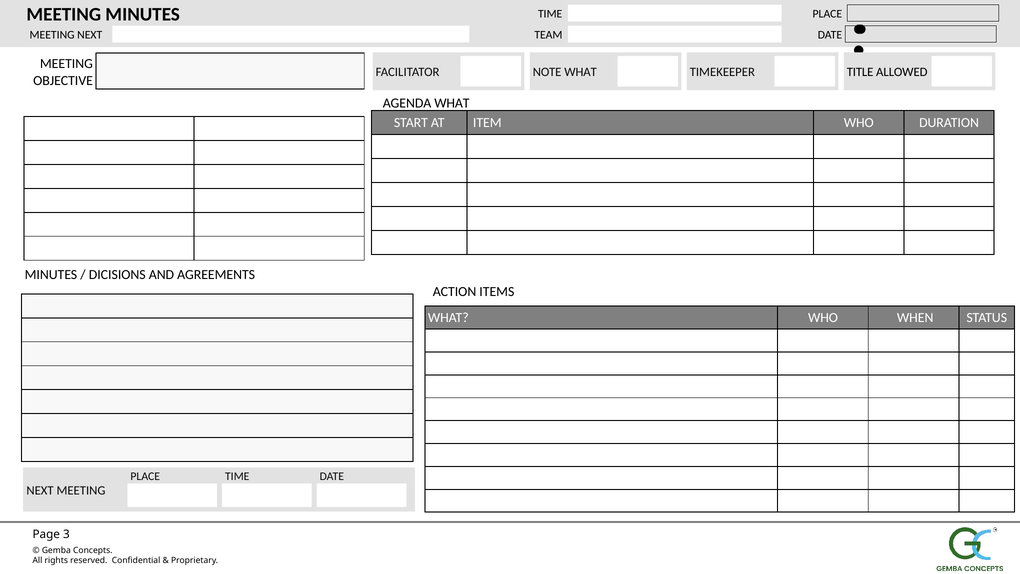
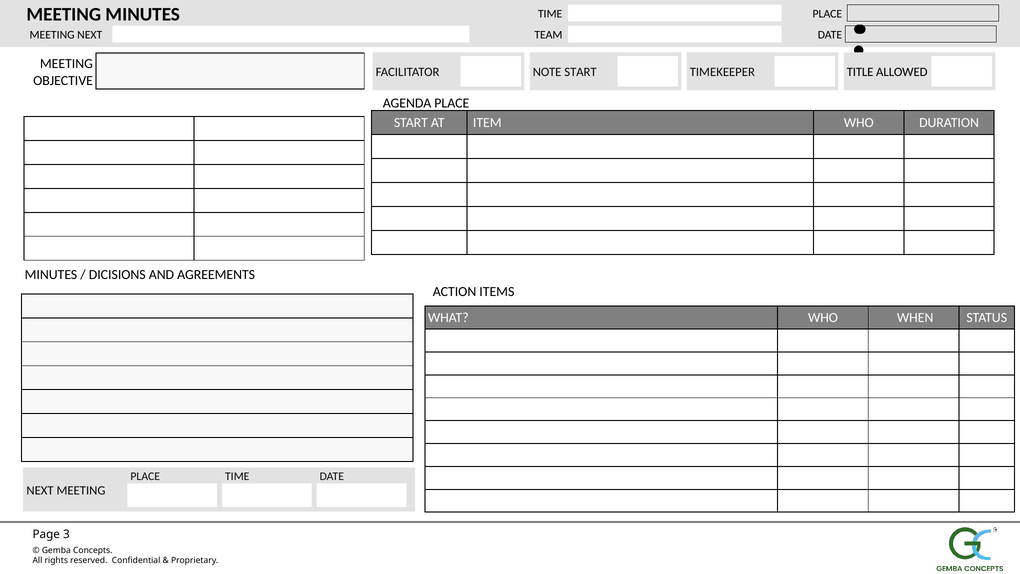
NOTE WHAT: WHAT -> START (580, 72)
AGENDA WHAT: WHAT -> PLACE (452, 103)
